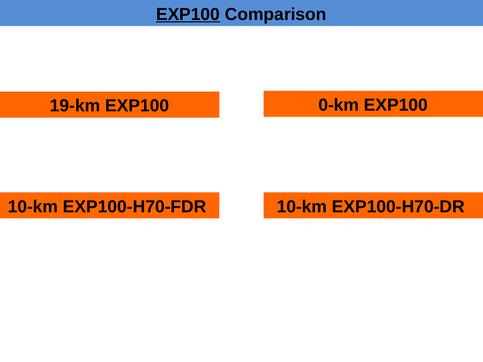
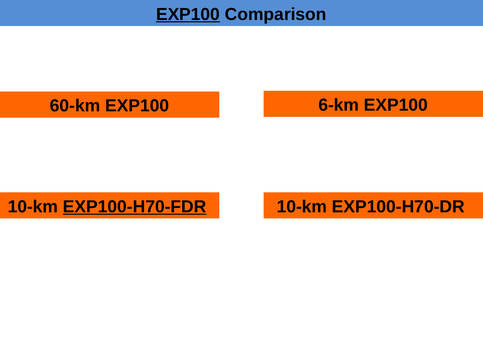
19-km: 19-km -> 60-km (75, 106)
0-km: 0-km -> 6-km (339, 105)
EXP100-H70-FDR underline: none -> present (135, 207)
